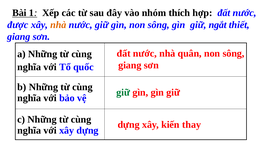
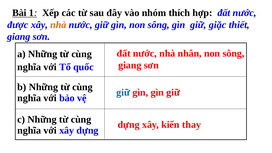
ngắt: ngắt -> giặc (217, 25)
quân: quân -> nhân (190, 53)
giữ colour: green -> blue (123, 93)
